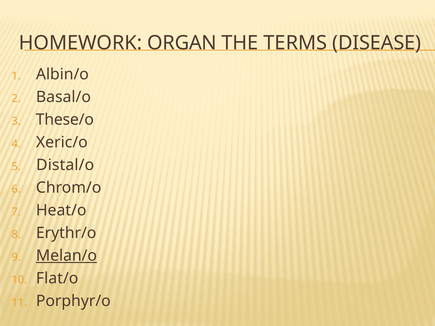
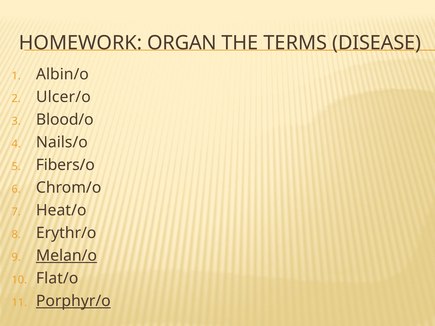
Basal/o: Basal/o -> Ulcer/o (63, 97)
These/o: These/o -> Blood/o (65, 120)
Xeric/o: Xeric/o -> Nails/o (62, 142)
Distal/o: Distal/o -> Fibers/o (65, 165)
Porphyr/o underline: none -> present (73, 301)
